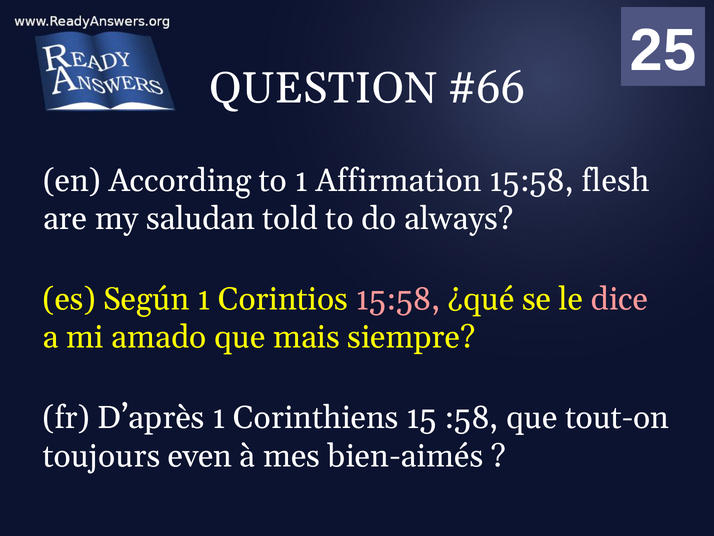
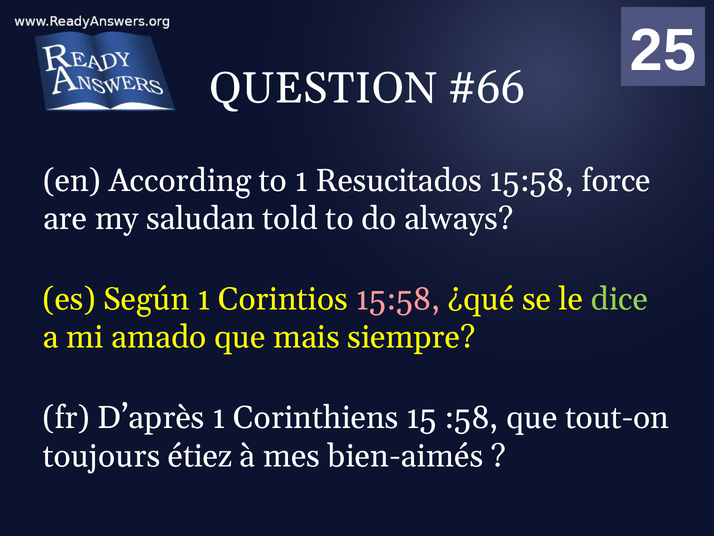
Affirmation: Affirmation -> Resucitados (399, 181)
flesh: flesh -> force (616, 181)
dice colour: pink -> light green (620, 299)
even: even -> étiez (200, 456)
